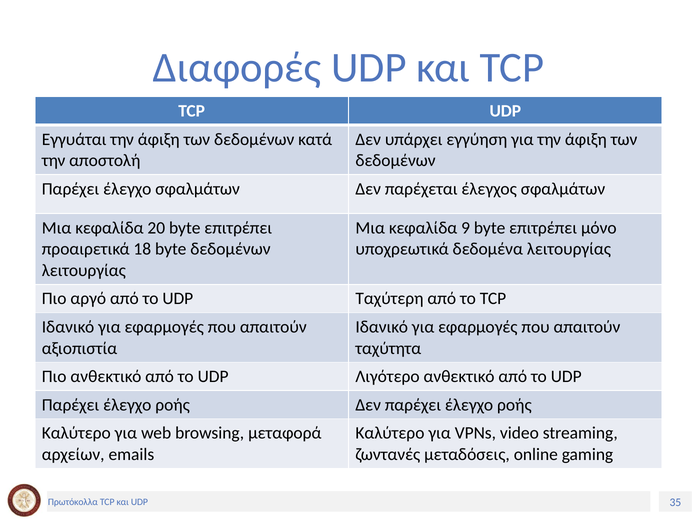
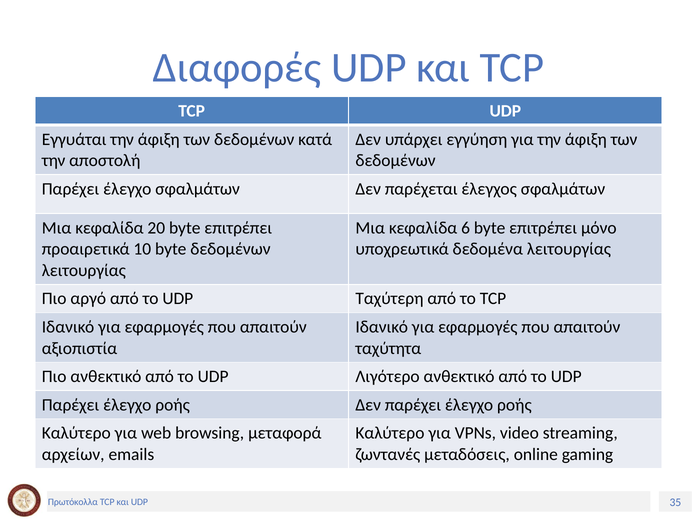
9: 9 -> 6 (466, 228)
18: 18 -> 10 (142, 249)
